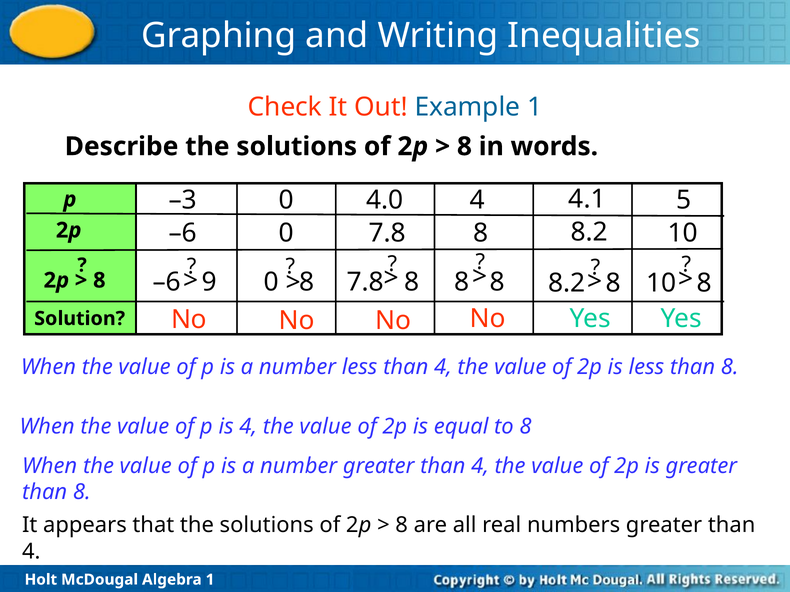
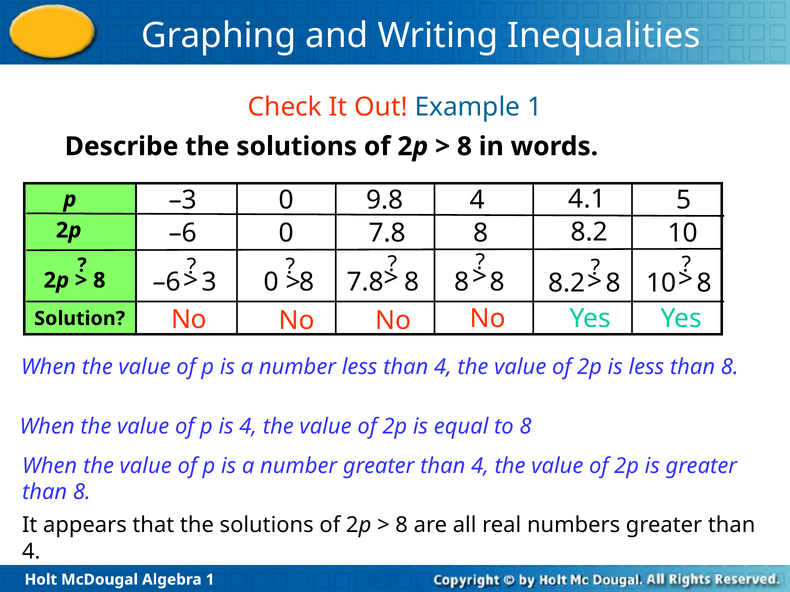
4.0: 4.0 -> 9.8 (385, 200)
9: 9 -> 3 (209, 282)
